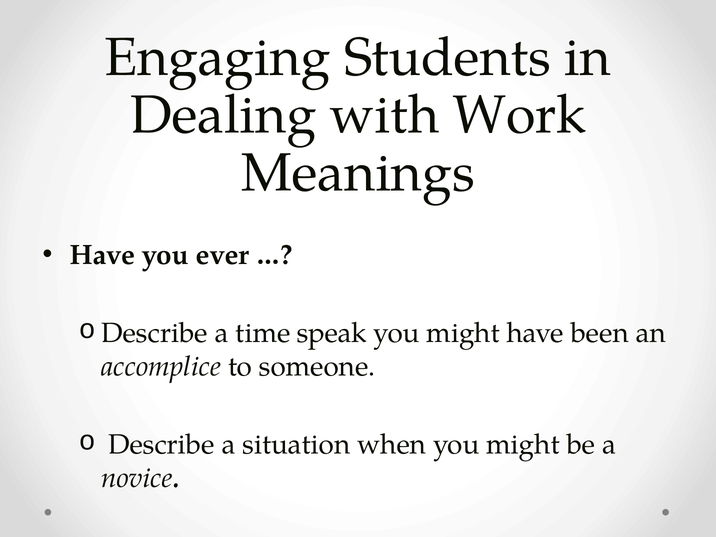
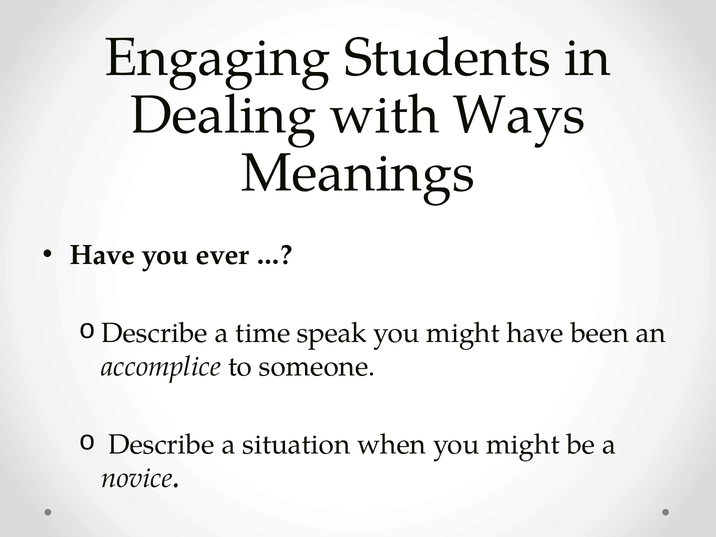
Work: Work -> Ways (519, 115)
